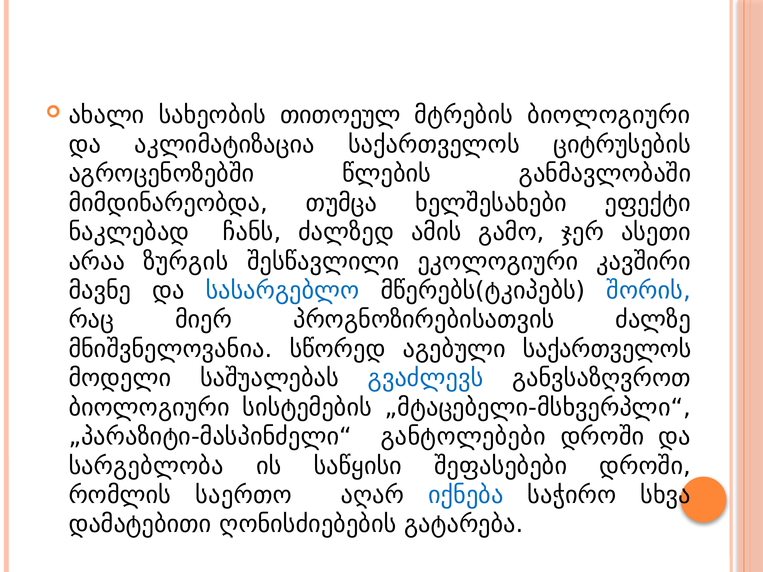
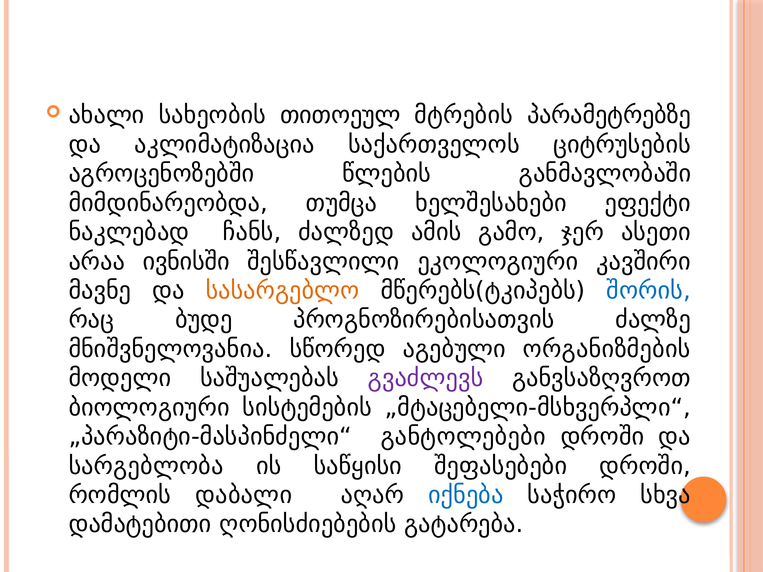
მტრების ბიოლოგიური: ბიოლოგიური -> პარამეტრებზე (609, 115)
ზურგის: ზურგის -> ივნისში (186, 262)
სასარგებლო colour: blue -> orange (283, 291)
მიერ: მიერ -> ბუდე (204, 320)
აგებული საქართველოს: საქართველოს -> ორგანიზმების (607, 349)
გვაძლევს colour: blue -> purple (426, 379)
საერთო: საერთო -> დაბალი (244, 495)
